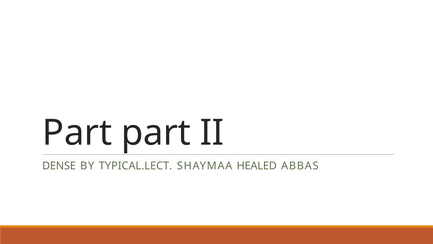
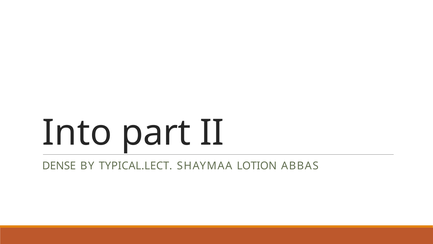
Part: Part -> Into (77, 133)
HEALED: HEALED -> LOTION (257, 166)
